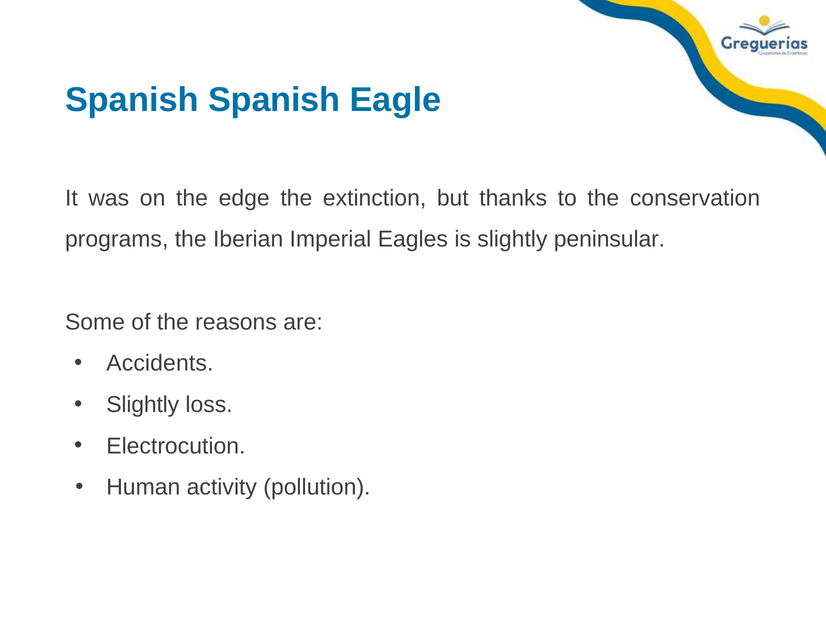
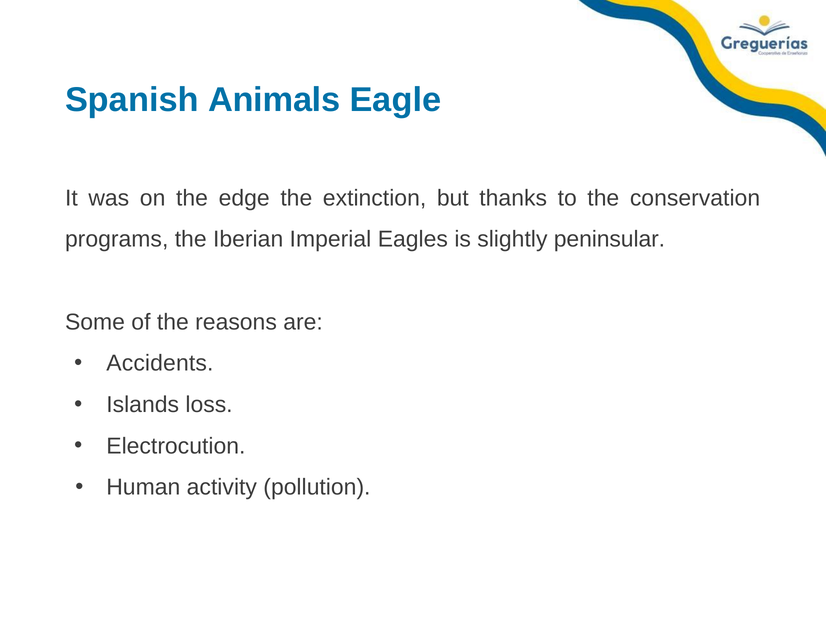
Spanish Spanish: Spanish -> Animals (274, 100)
Slightly: Slightly -> Islands (143, 405)
